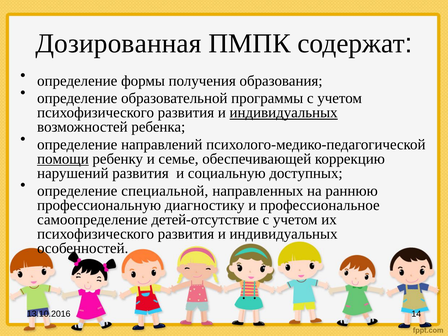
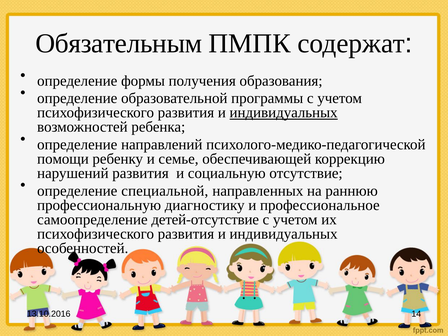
Дозированная: Дозированная -> Обязательным (119, 43)
помощи underline: present -> none (63, 159)
доступных: доступных -> отсутствие (306, 173)
